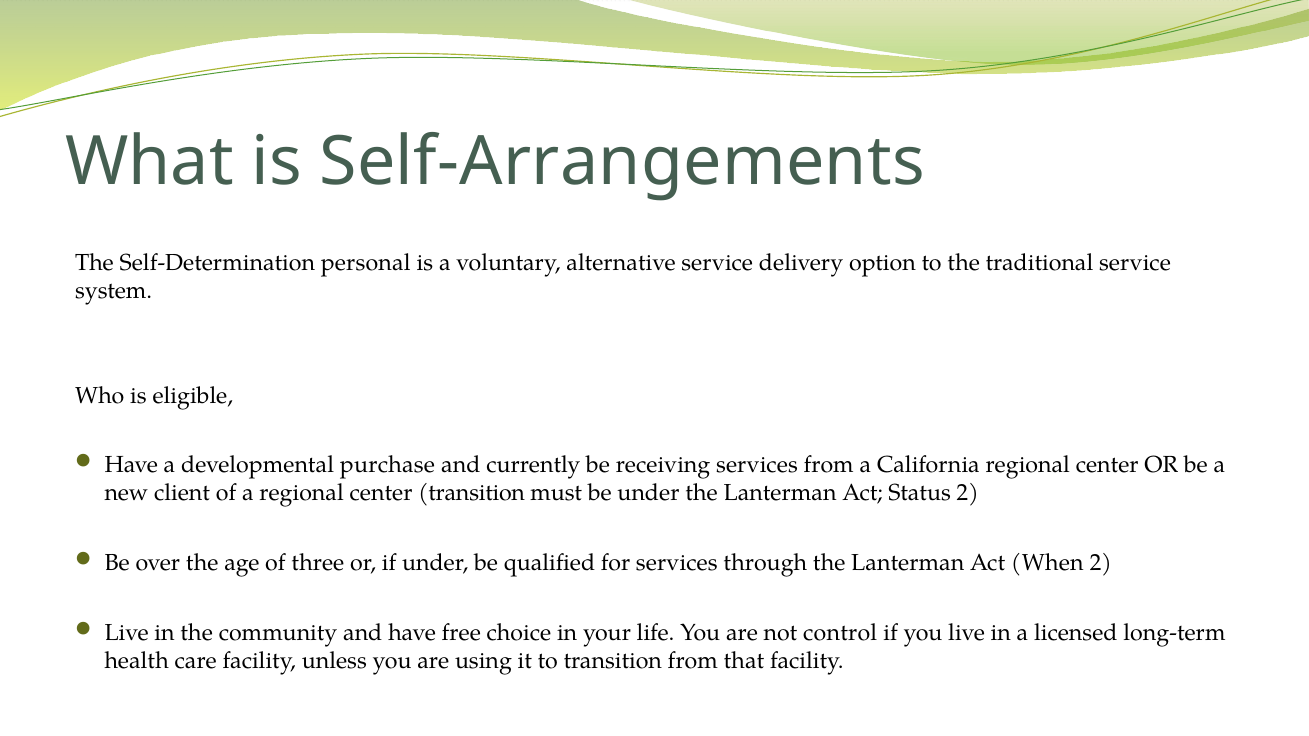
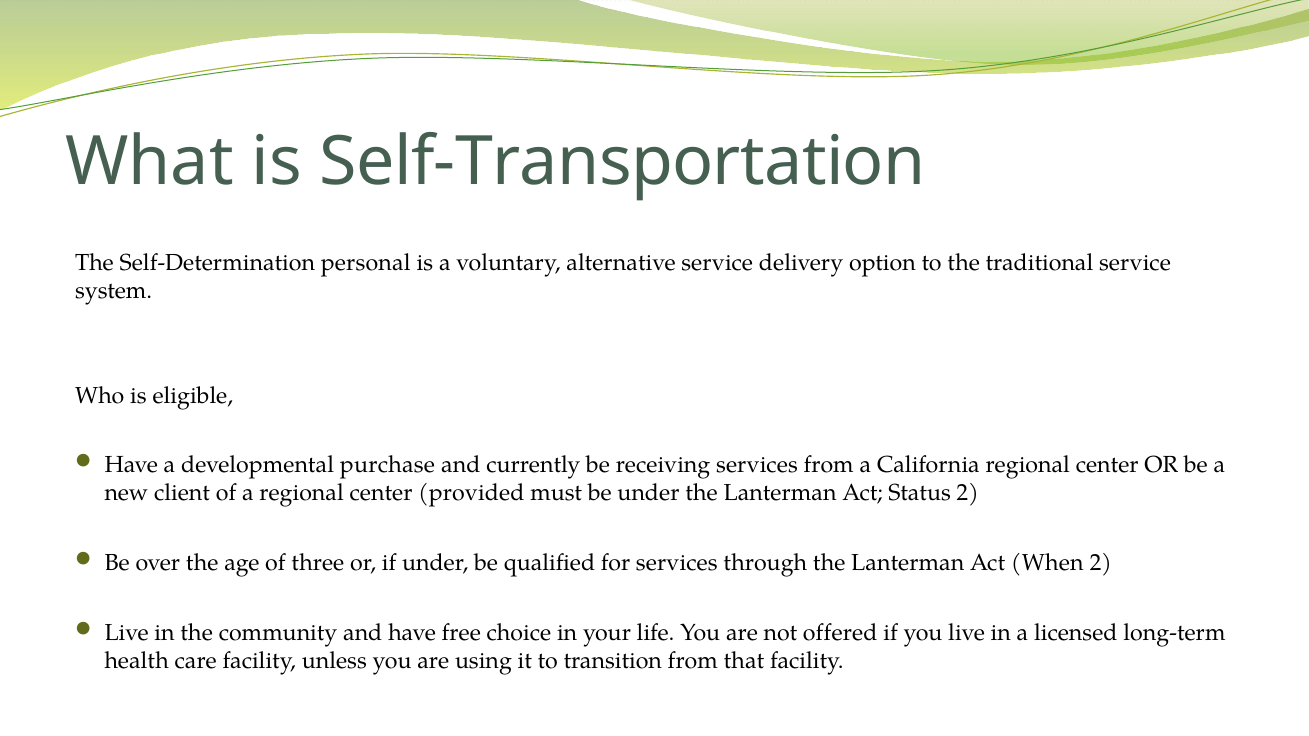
Self-Arrangements: Self-Arrangements -> Self-Transportation (623, 162)
center transition: transition -> provided (471, 493)
control: control -> offered (840, 633)
